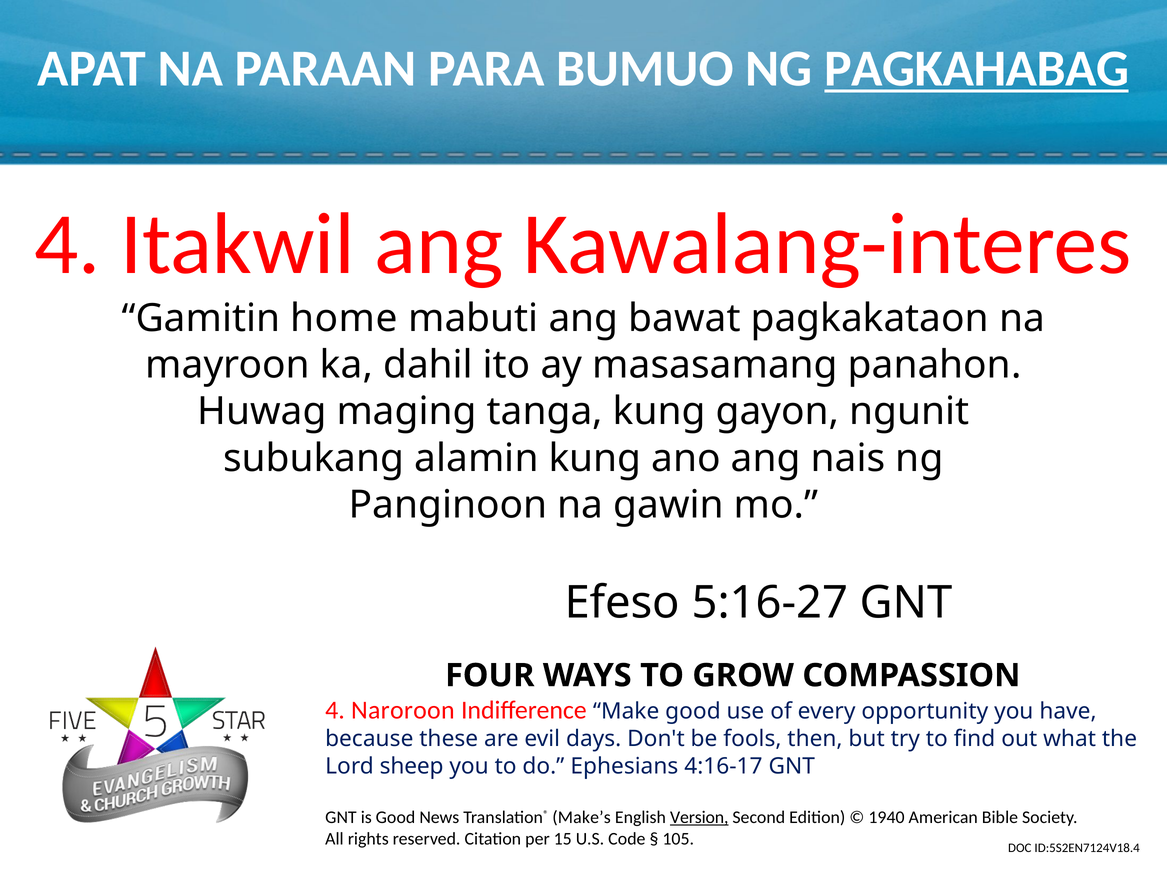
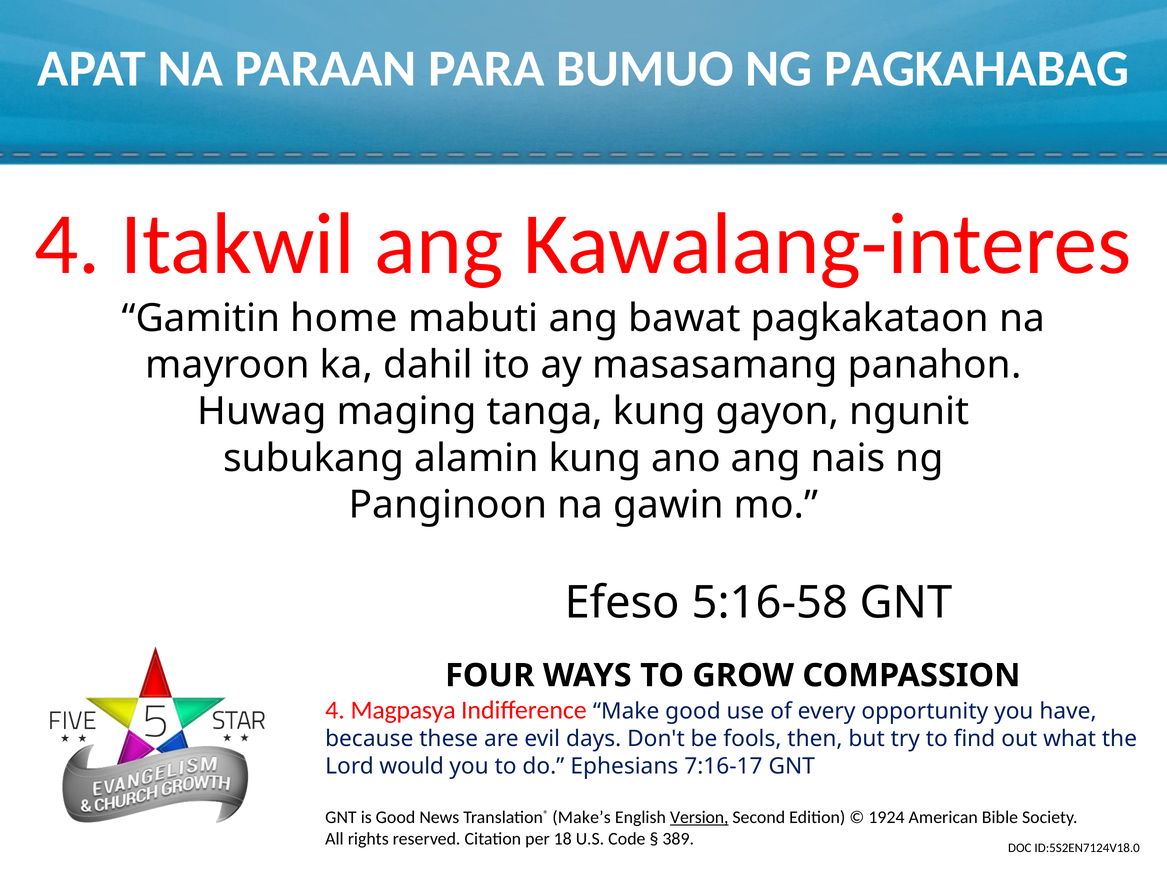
PAGKAHABAG underline: present -> none (977, 69)
5:16-27: 5:16-27 -> 5:16-58 (770, 603)
Naroroon: Naroroon -> Magpasya (403, 710)
sheep: sheep -> would (412, 766)
4:16-17: 4:16-17 -> 7:16-17 (723, 766)
1940: 1940 -> 1924 (886, 818)
15: 15 -> 18 (563, 839)
105: 105 -> 389 (678, 839)
ID:5S2EN7124V18.4: ID:5S2EN7124V18.4 -> ID:5S2EN7124V18.0 (1087, 848)
